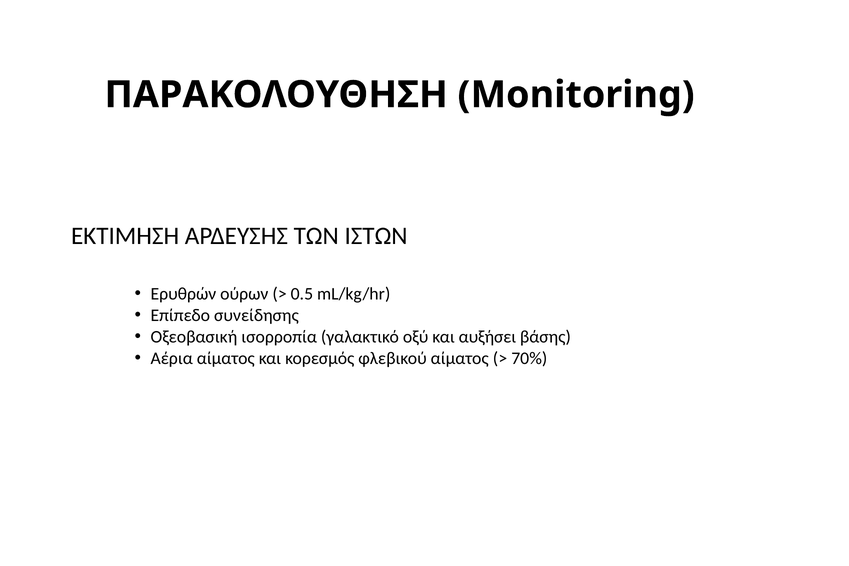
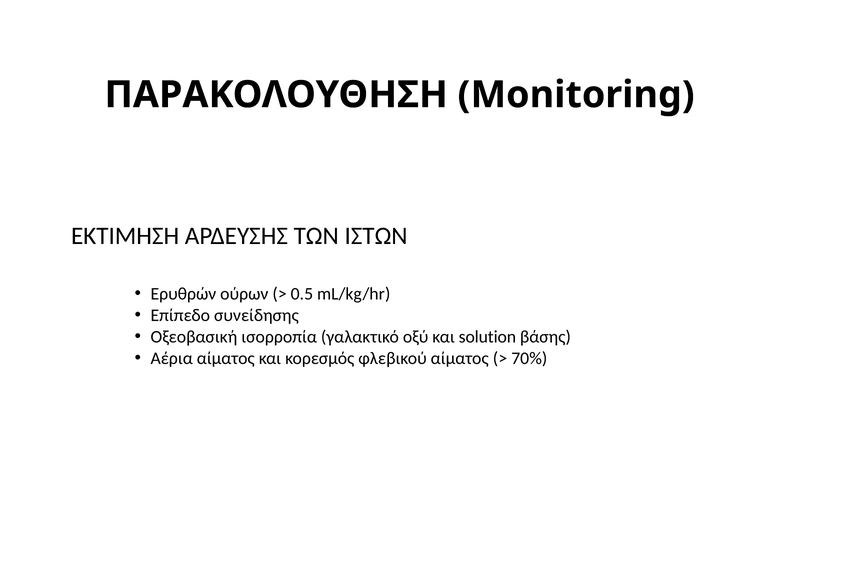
αυξήσει: αυξήσει -> solution (487, 337)
